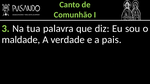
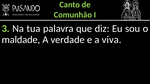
pais: pais -> viva (112, 40)
